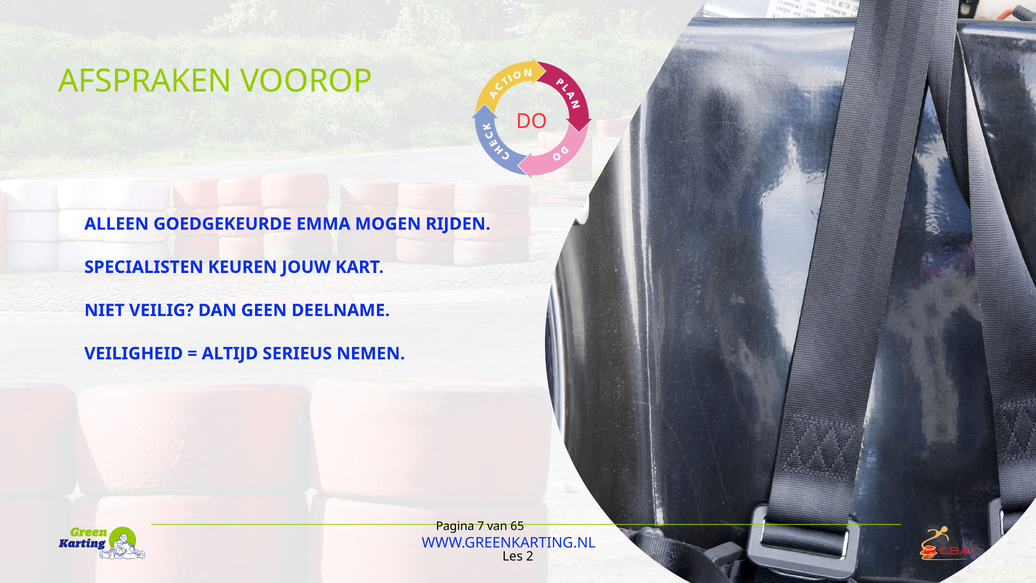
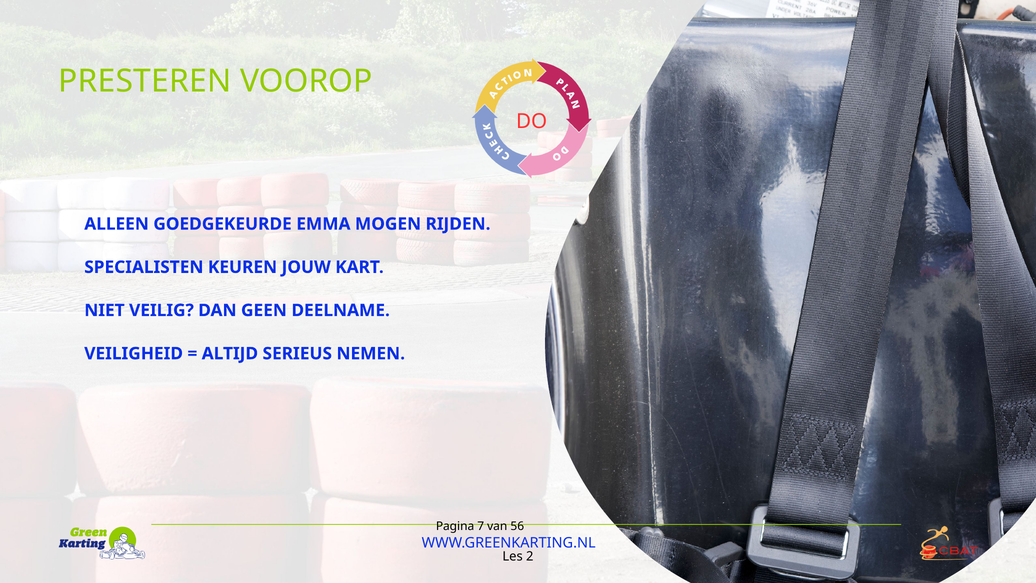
AFSPRAKEN: AFSPRAKEN -> PRESTEREN (145, 81)
65: 65 -> 56 (517, 526)
